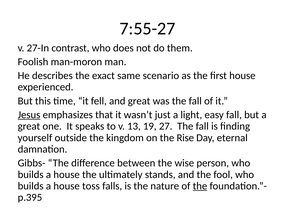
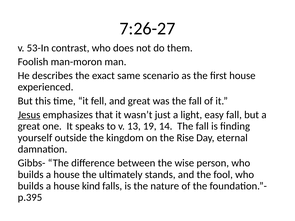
7:55-27: 7:55-27 -> 7:26-27 (147, 29)
27-In: 27-In -> 53-In (38, 48)
27: 27 -> 14 (166, 126)
toss: toss -> kind (91, 186)
the underline: present -> none (200, 186)
